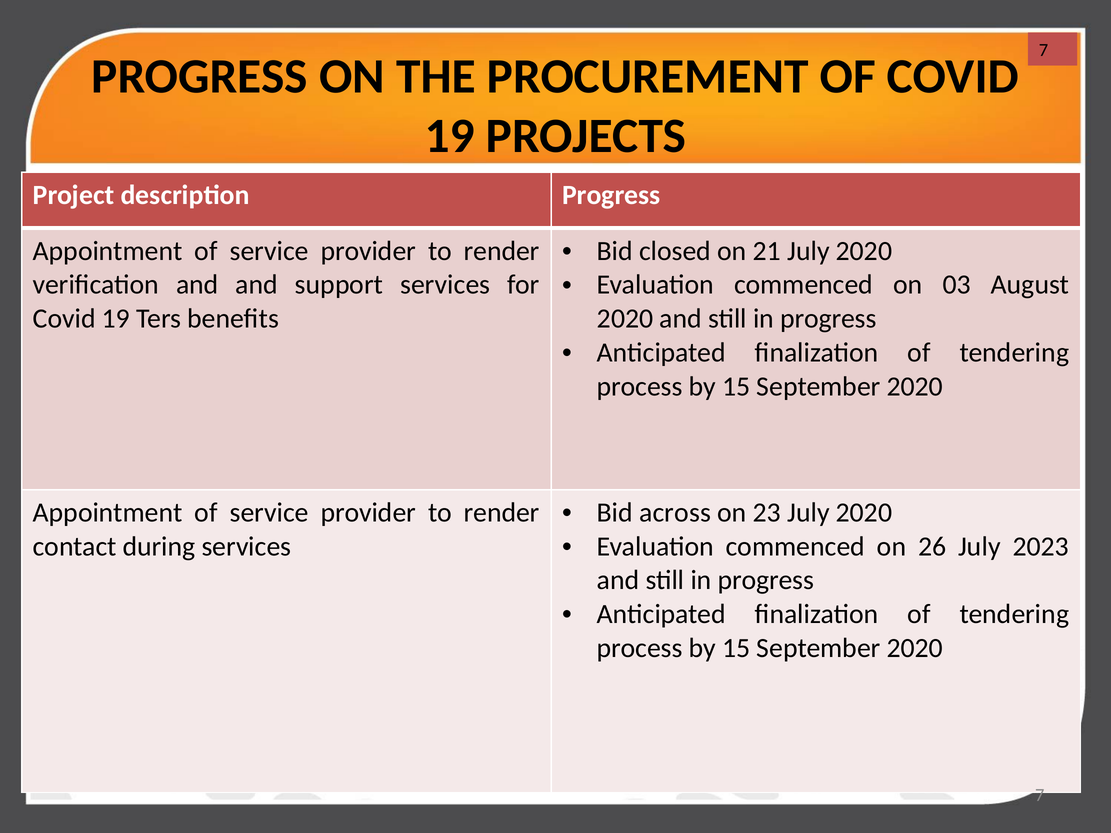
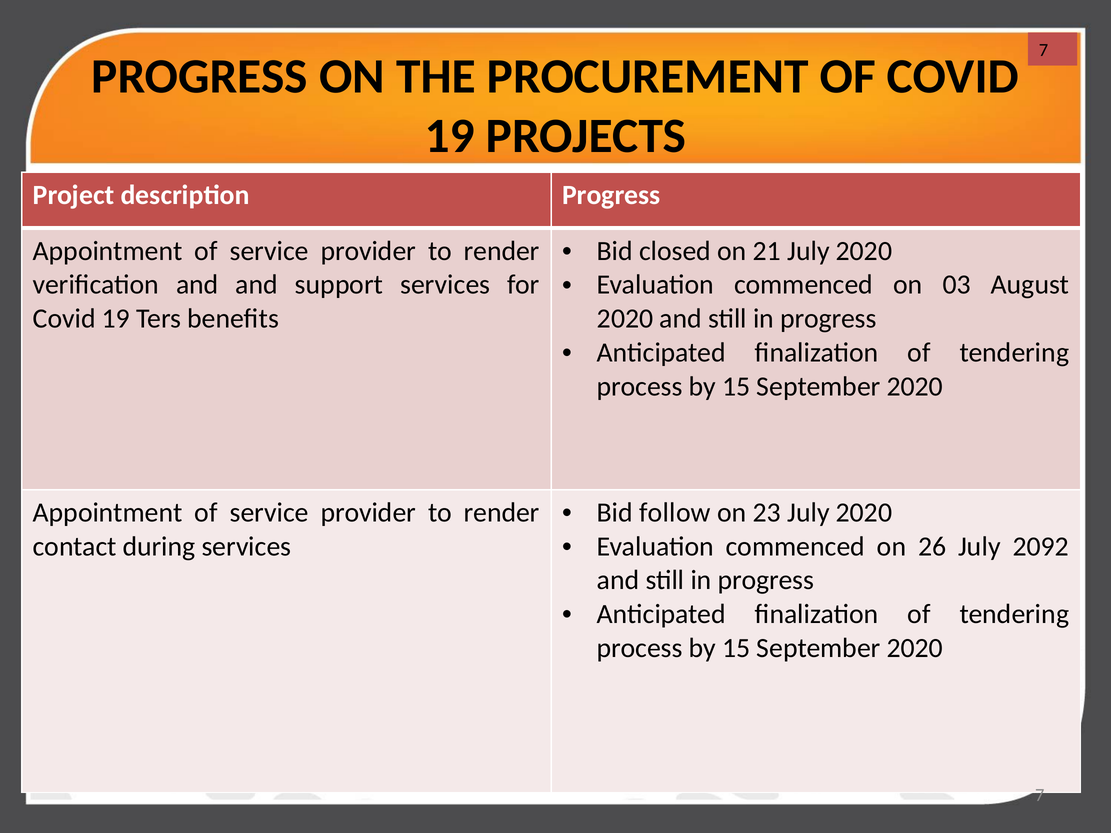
across: across -> follow (675, 513)
2023: 2023 -> 2092 (1041, 547)
